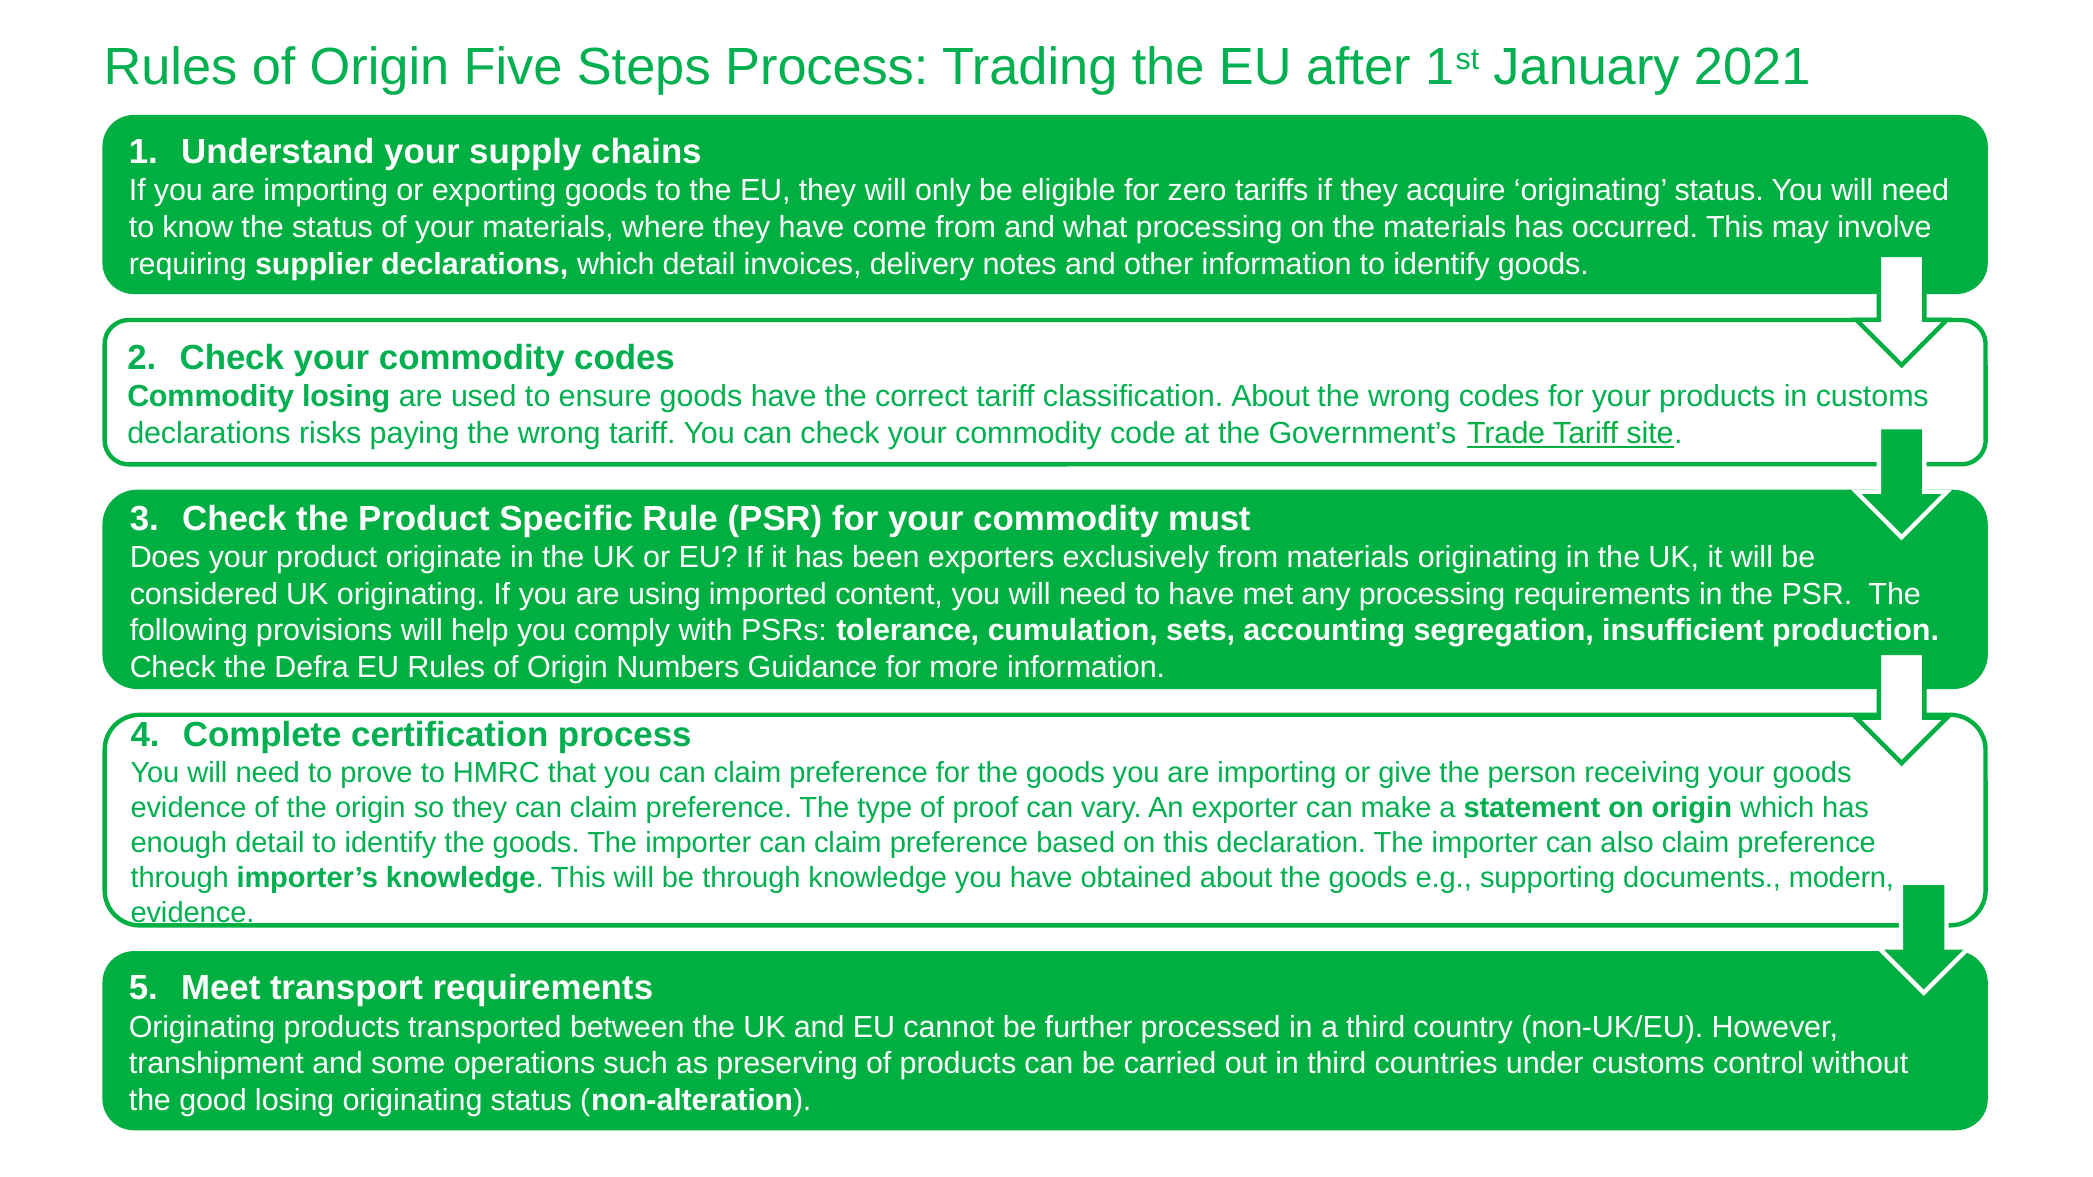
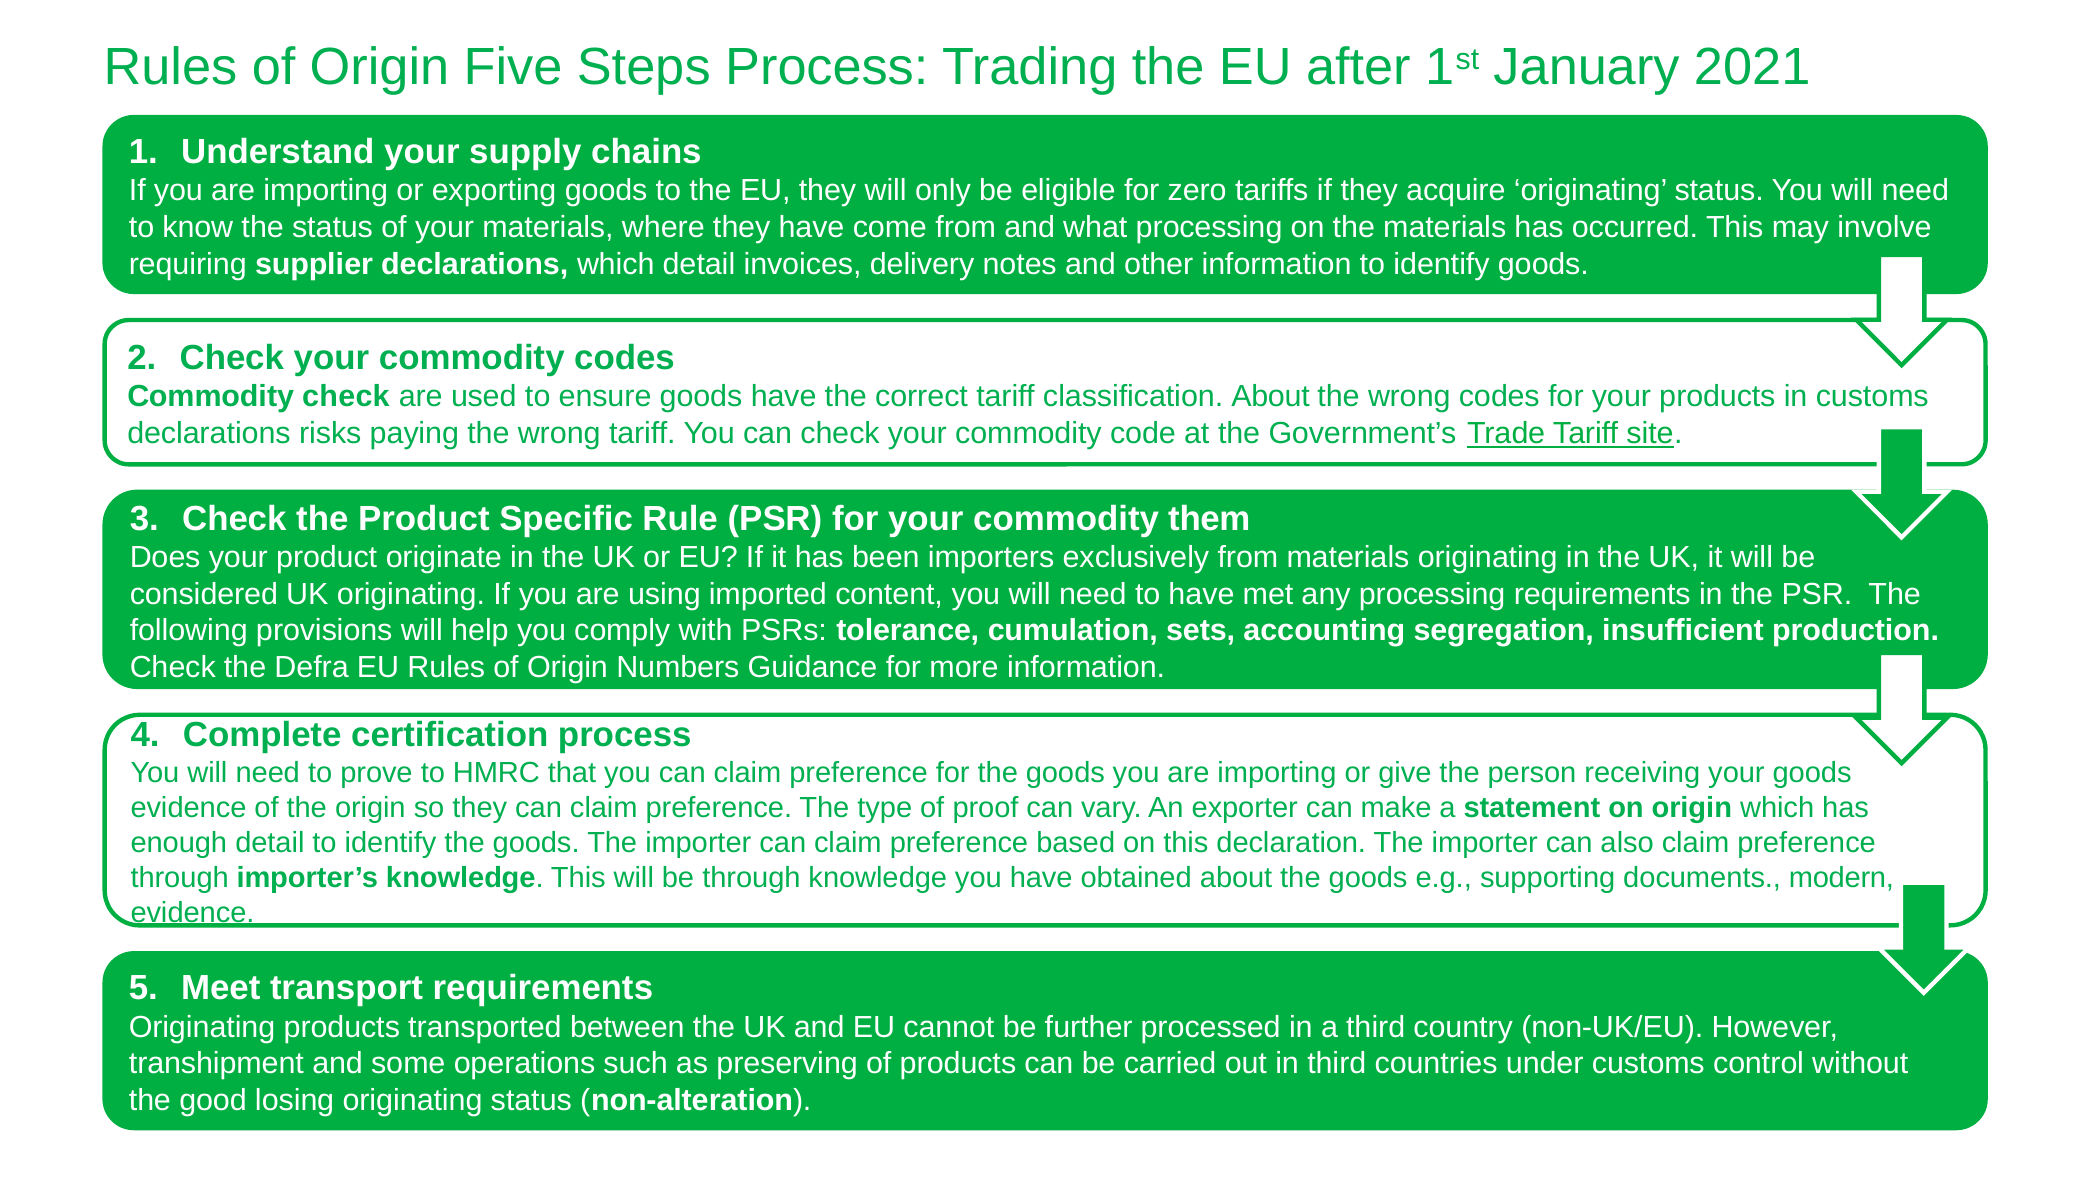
Commodity losing: losing -> check (346, 397)
must: must -> them (1209, 519)
exporters: exporters -> importers (991, 558)
